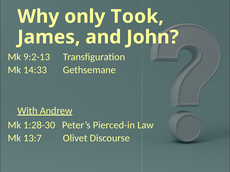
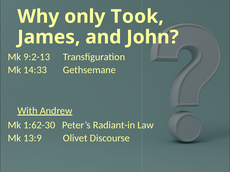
1:28-30: 1:28-30 -> 1:62-30 (39, 125)
Pierced-in: Pierced-in -> Radiant-in (114, 125)
13:7: 13:7 -> 13:9 (33, 138)
